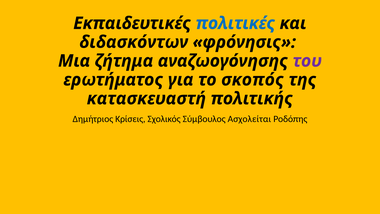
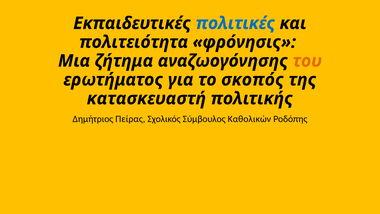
διδασκόντων: διδασκόντων -> πολιτειότητα (134, 42)
του colour: purple -> orange (307, 61)
Κρίσεις: Κρίσεις -> Πείρας (130, 119)
Ασχολείται: Ασχολείται -> Καθολικών (249, 119)
